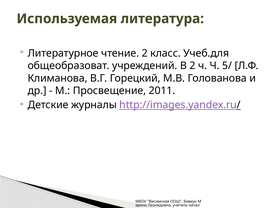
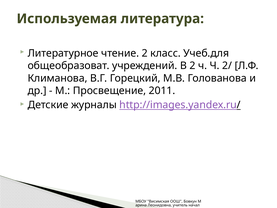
5/: 5/ -> 2/ (227, 66)
